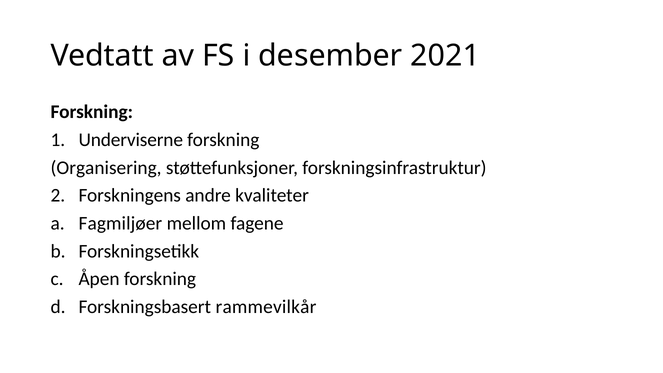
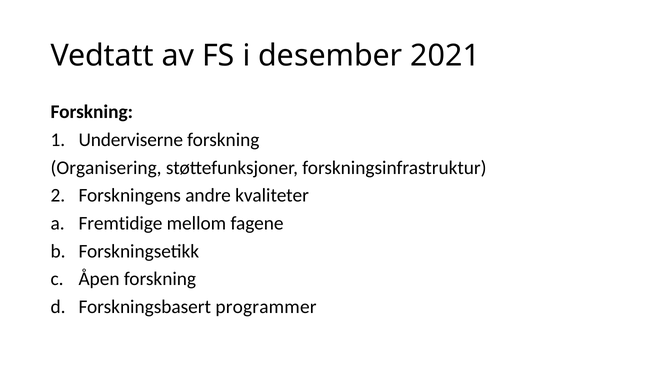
Fagmiljøer: Fagmiljøer -> Fremtidige (120, 223)
rammevilkår: rammevilkår -> programmer (266, 307)
